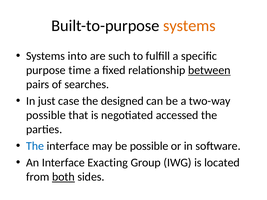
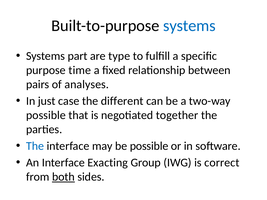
systems colour: orange -> blue (189, 26)
into: into -> part (78, 56)
such: such -> type (119, 56)
between underline: present -> none (209, 70)
searches: searches -> analyses (87, 84)
designed: designed -> different (122, 101)
accessed: accessed -> together (177, 115)
located: located -> correct (222, 163)
